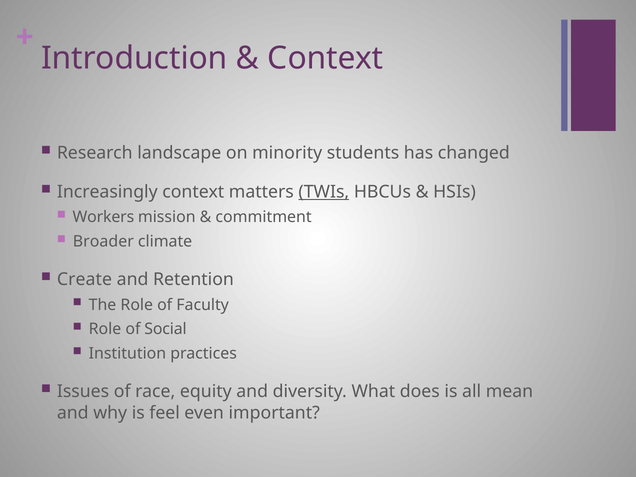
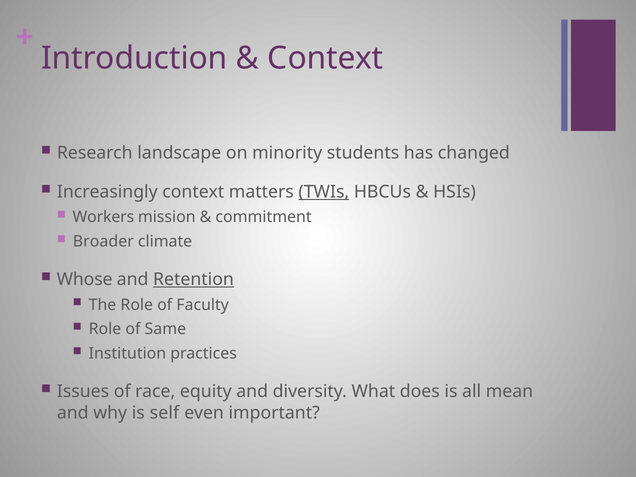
Create: Create -> Whose (85, 279)
Retention underline: none -> present (193, 279)
Social: Social -> Same (165, 329)
feel: feel -> self (164, 413)
